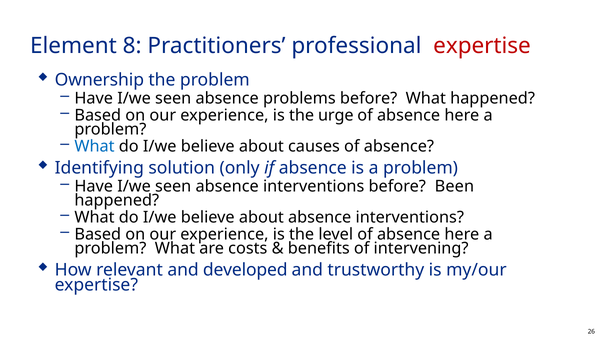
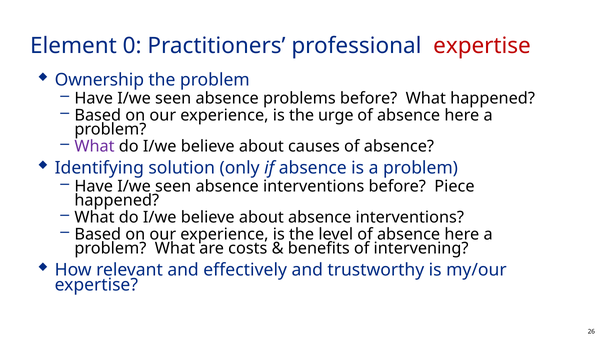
8: 8 -> 0 (132, 46)
What colour: blue -> purple (95, 146)
Been: Been -> Piece (454, 186)
developed: developed -> effectively (245, 270)
